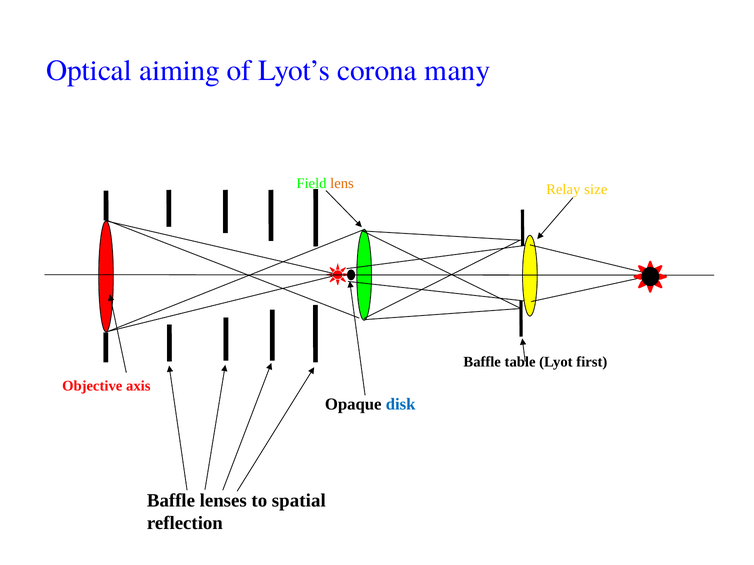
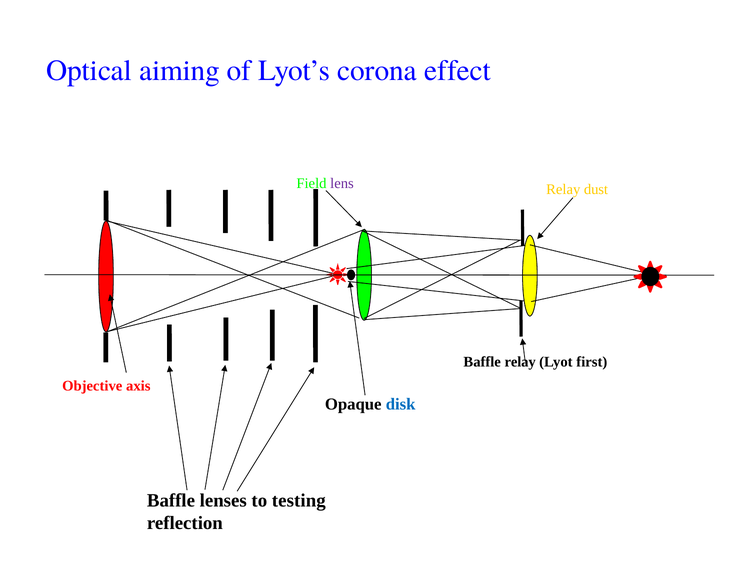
many: many -> effect (458, 71)
lens colour: orange -> purple (342, 183)
size: size -> dust (596, 190)
Baffle table: table -> relay (520, 362)
spatial: spatial -> testing (299, 501)
